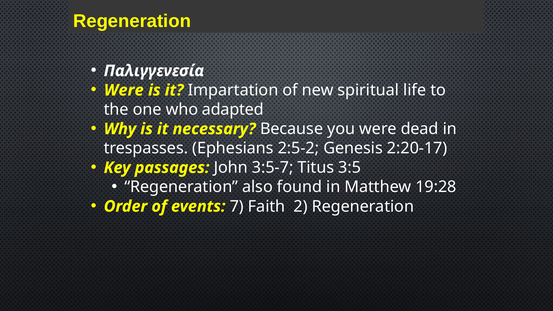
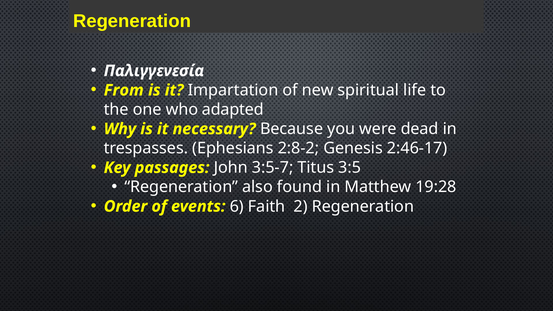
Were: Were -> From (124, 90)
2:5-2: 2:5-2 -> 2:8-2 (298, 148)
2:20-17: 2:20-17 -> 2:46-17 (417, 148)
7: 7 -> 6 (237, 206)
